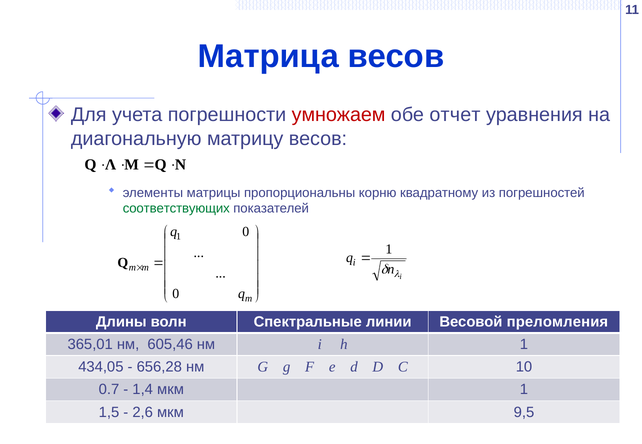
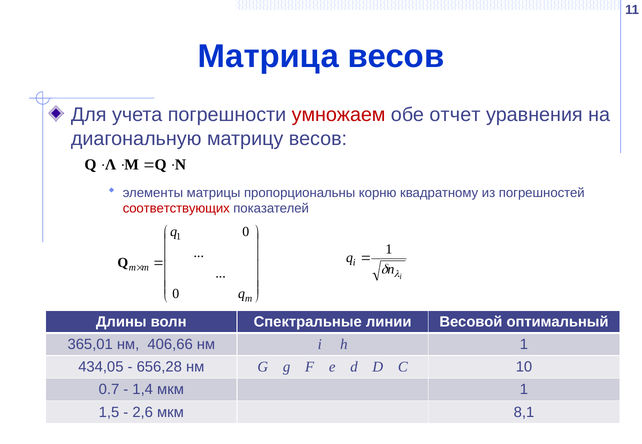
соответствующих colour: green -> red (176, 209)
преломления: преломления -> оптимальный (558, 322)
605,46: 605,46 -> 406,66 (170, 345)
9,5: 9,5 -> 8,1 (524, 413)
